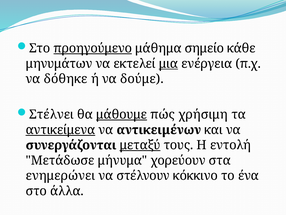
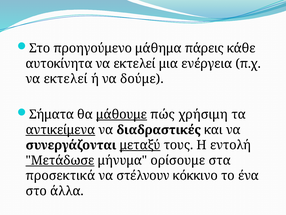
προηγούμενο underline: present -> none (93, 48)
σημείο: σημείο -> πάρεις (204, 48)
μηνυμάτων: μηνυμάτων -> αυτοκίνητα (59, 63)
μια underline: present -> none (168, 63)
δόθηκε: δόθηκε -> εκτελεί (66, 79)
Στέλνει: Στέλνει -> Σήματα (52, 114)
αντικειμένων: αντικειμένων -> διαδραστικές (159, 130)
Μετάδωσε underline: none -> present (60, 160)
χορεύουν: χορεύουν -> ορίσουμε (178, 160)
ενημερώνει: ενημερώνει -> προσεκτικά (60, 175)
